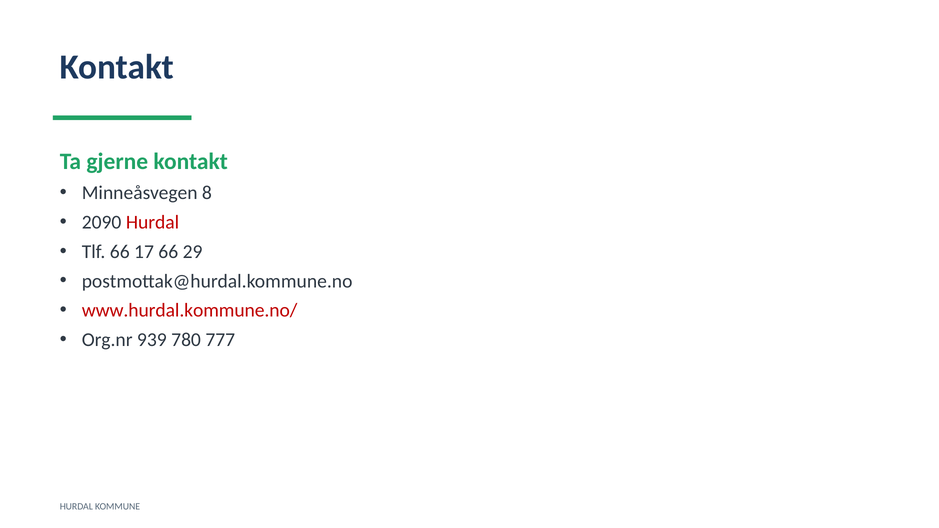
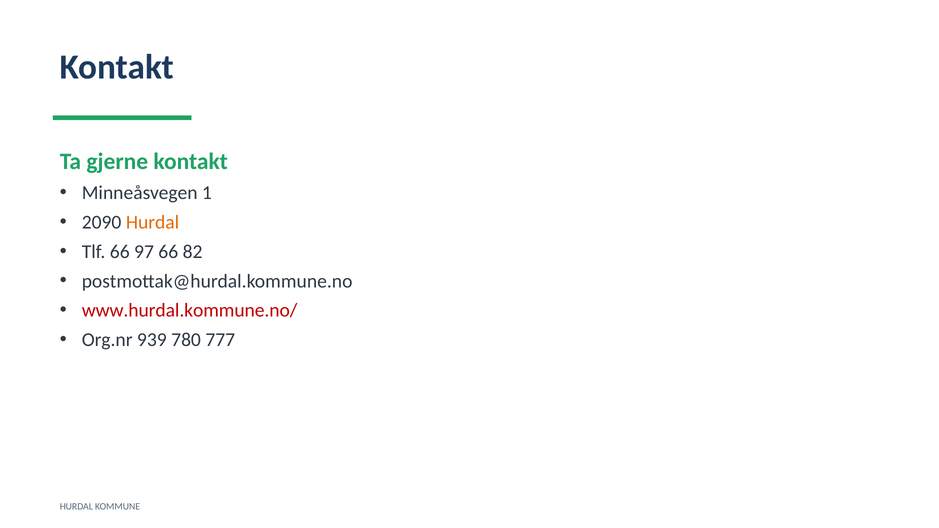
8: 8 -> 1 (207, 193)
Hurdal colour: red -> orange (152, 222)
17: 17 -> 97 (144, 252)
29: 29 -> 82 (193, 252)
